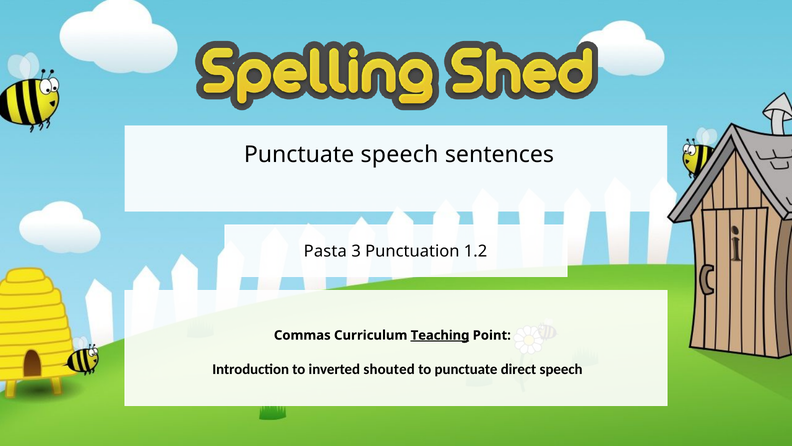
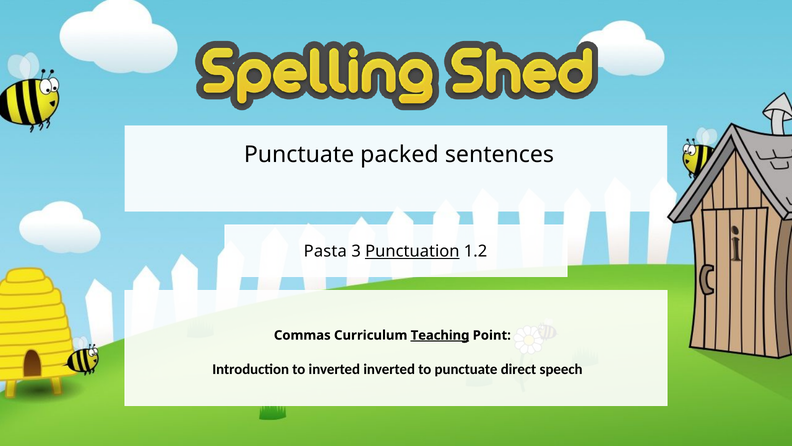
Punctuate speech: speech -> packed (400, 154)
Punctuation underline: none -> present (412, 251)
inverted shouted: shouted -> inverted (389, 369)
